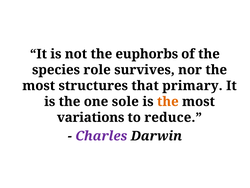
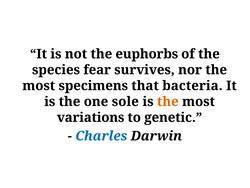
role: role -> fear (97, 70)
structures: structures -> specimens (93, 86)
primary: primary -> bacteria (192, 86)
reduce: reduce -> genetic (173, 117)
Charles colour: purple -> blue (101, 136)
